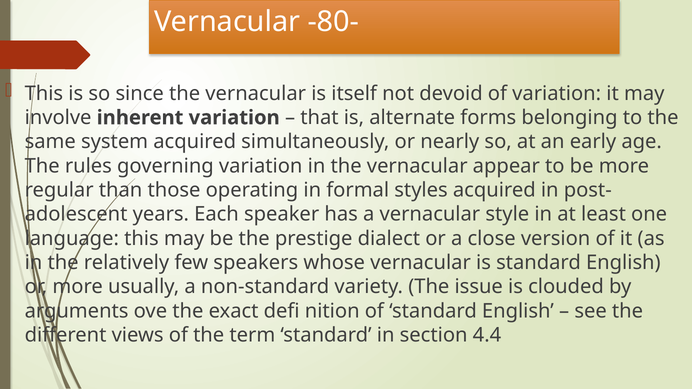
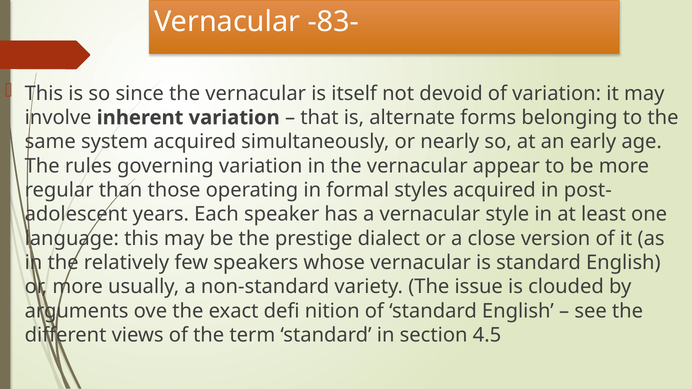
-80-: -80- -> -83- (333, 22)
4.4: 4.4 -> 4.5 (487, 335)
